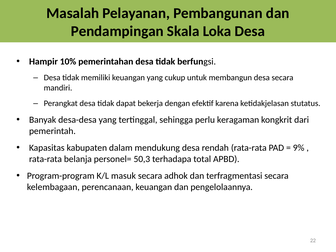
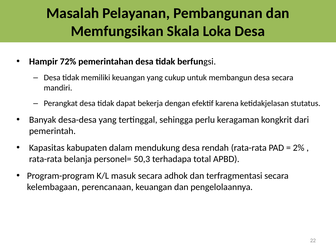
Pendampingan: Pendampingan -> Memfungsikan (117, 31)
10%: 10% -> 72% (68, 62)
9%: 9% -> 2% (299, 148)
